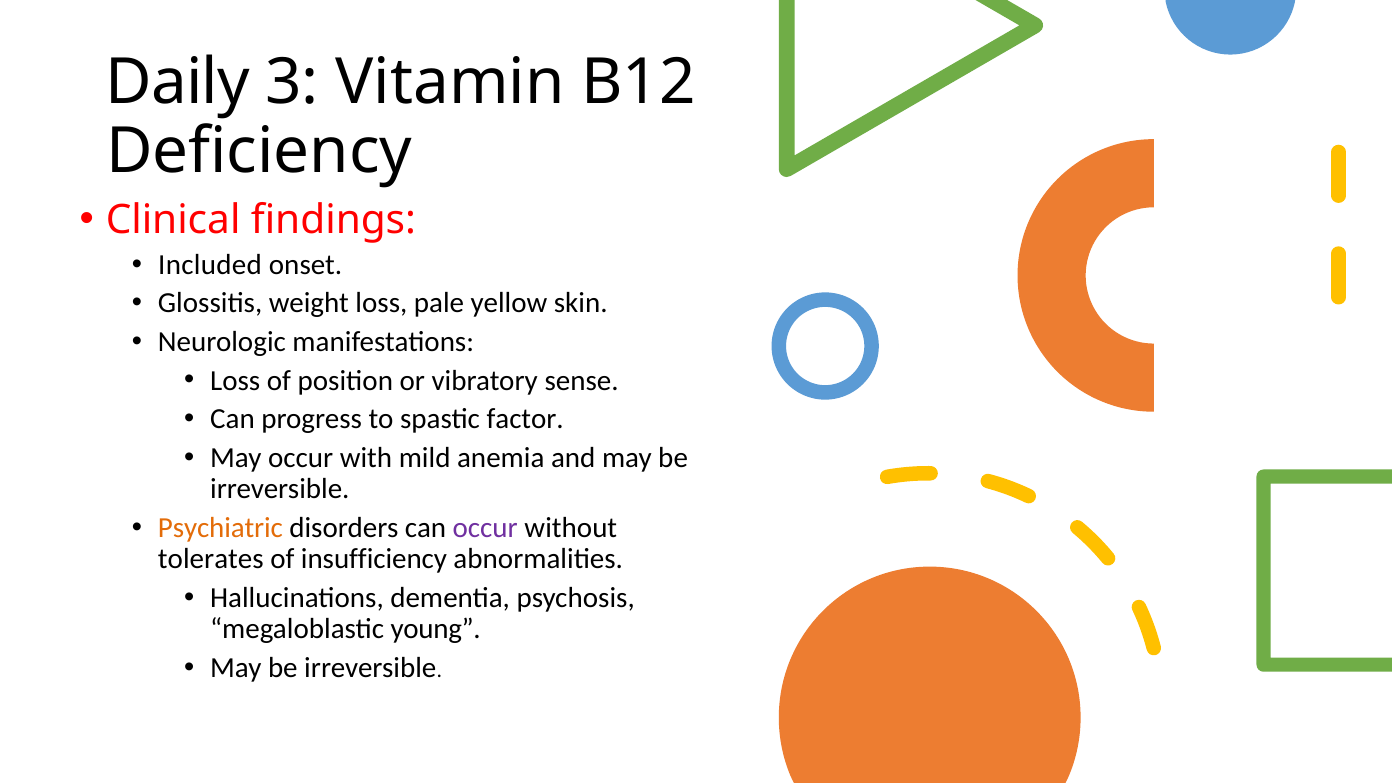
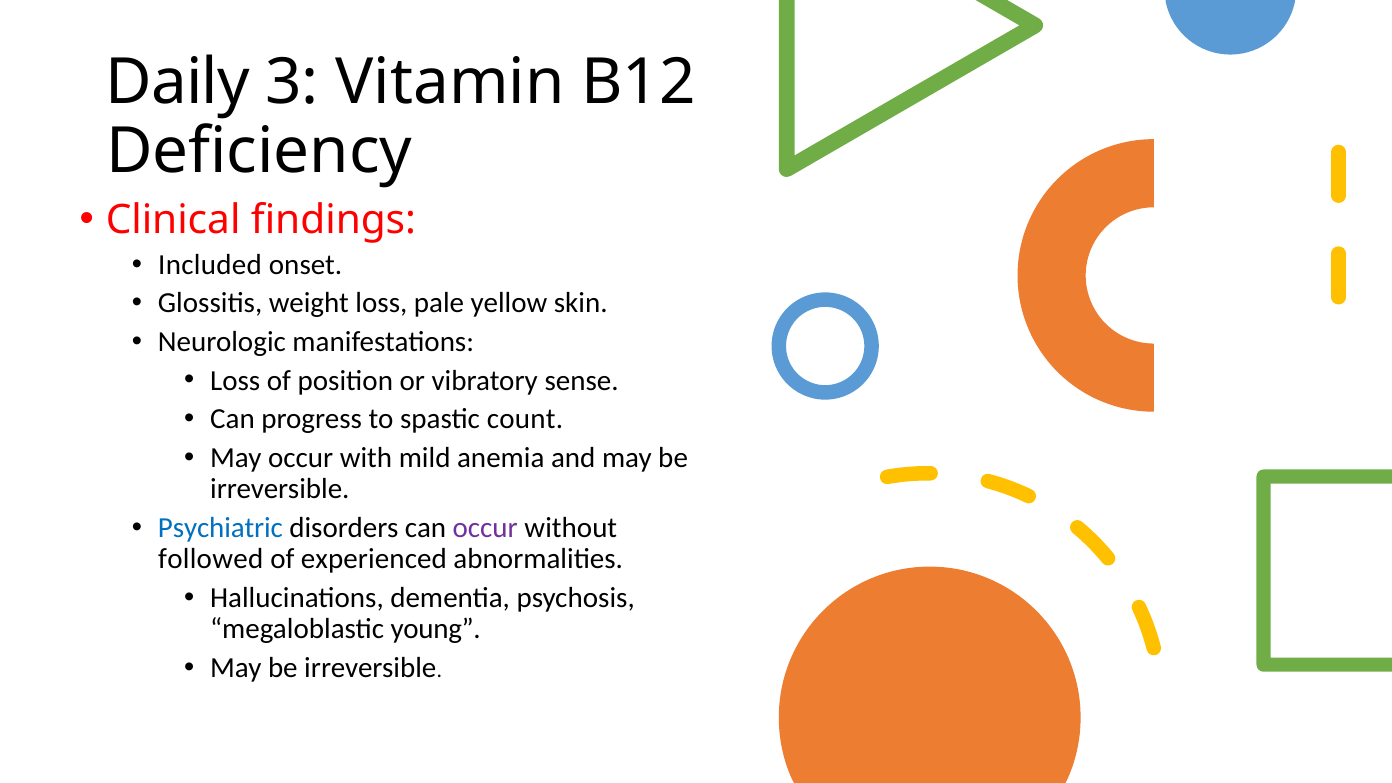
factor: factor -> count (525, 419)
Psychiatric colour: orange -> blue (220, 528)
tolerates: tolerates -> followed (211, 559)
insufficiency: insufficiency -> experienced (374, 559)
